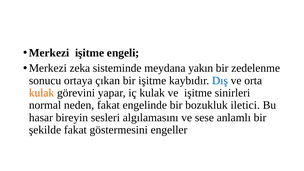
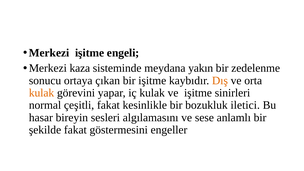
zeka: zeka -> kaza (80, 68)
Dış colour: blue -> orange (220, 81)
neden: neden -> çeşitli (79, 105)
engelinde: engelinde -> kesinlikle (145, 105)
